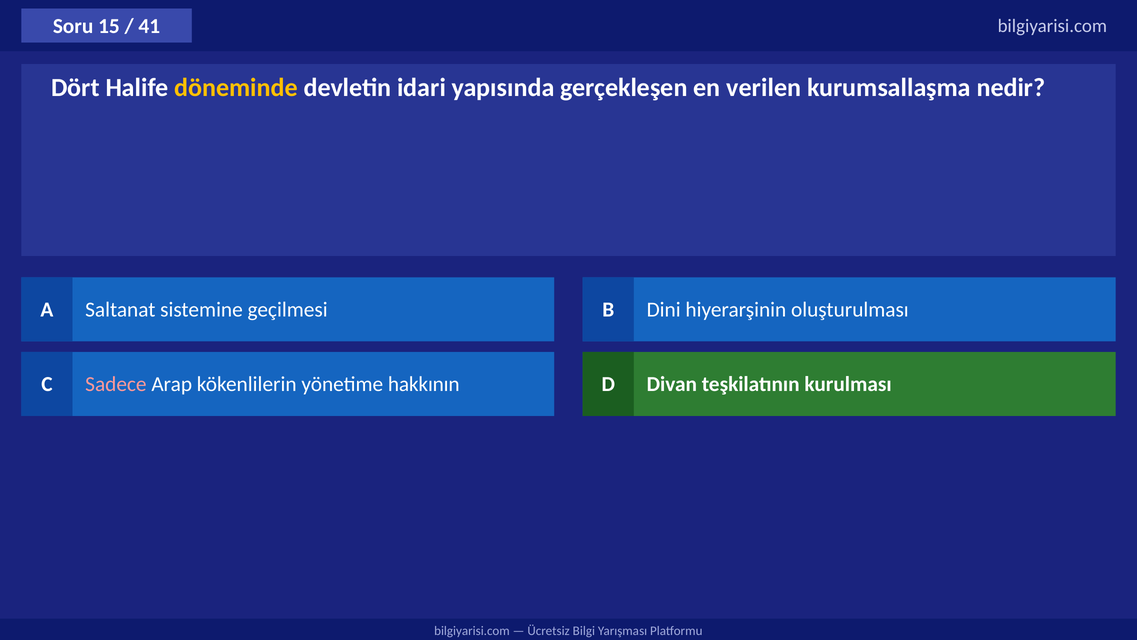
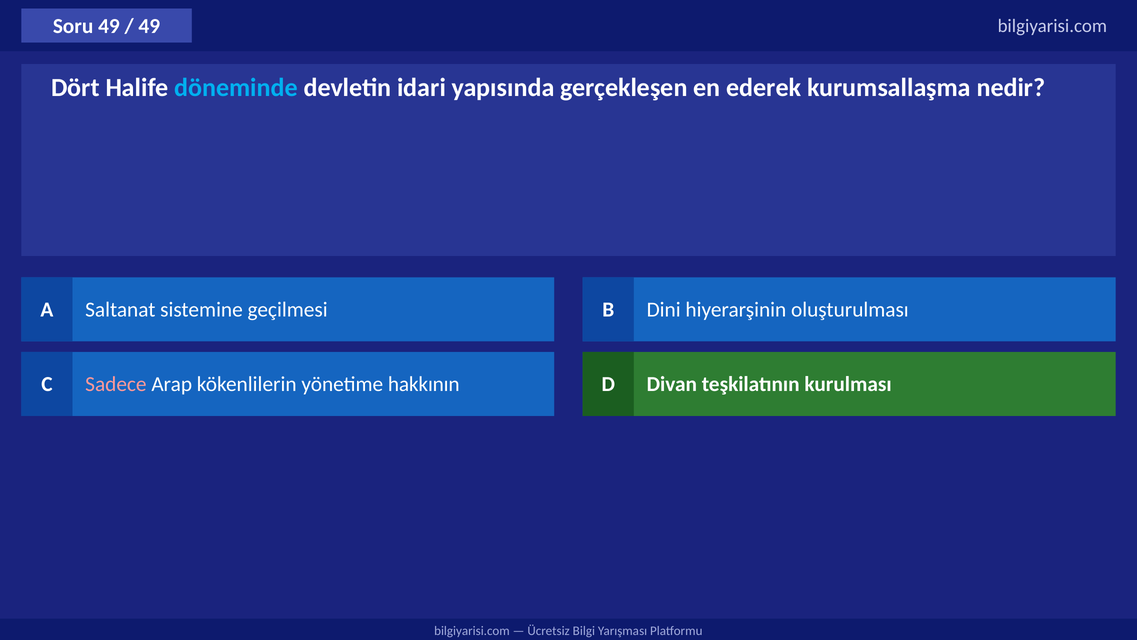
Soru 15: 15 -> 49 (109, 26)
41: 41 -> 49 (149, 26)
döneminde colour: yellow -> light blue (236, 88)
verilen: verilen -> ederek (764, 88)
